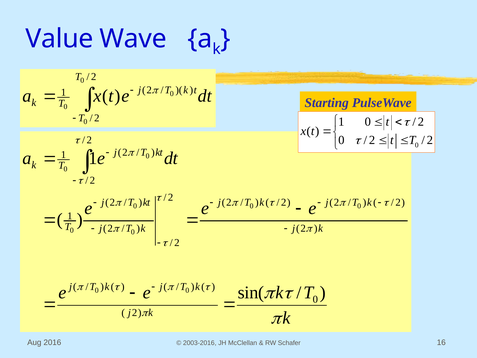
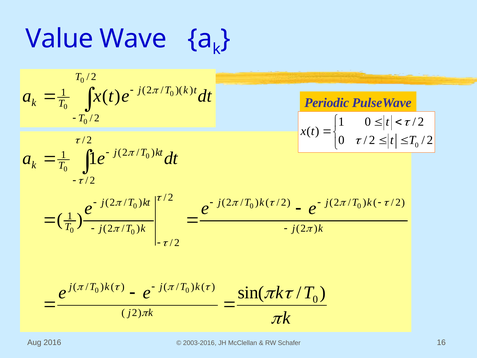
Starting: Starting -> Periodic (327, 103)
